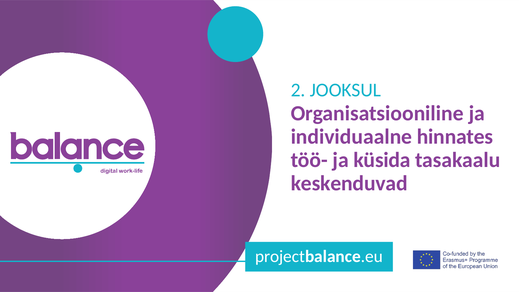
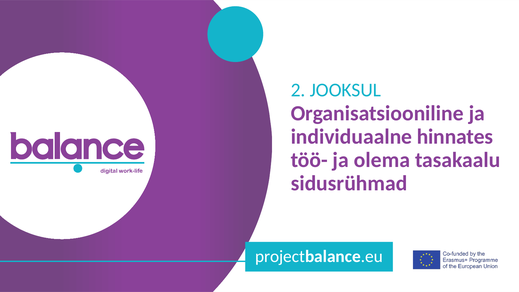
küsida: küsida -> olema (382, 160)
keskenduvad: keskenduvad -> sidusrühmad (349, 183)
